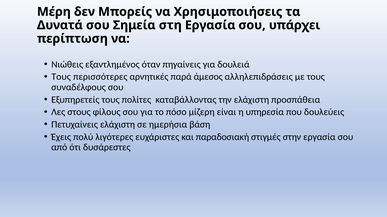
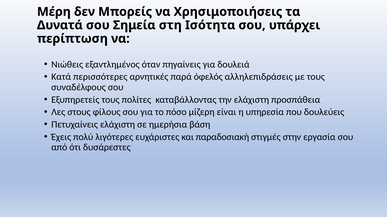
στη Εργασία: Εργασία -> Ισότητα (210, 25)
Τους: Τους -> Κατά (61, 77)
άμεσος: άμεσος -> όφελός (208, 77)
